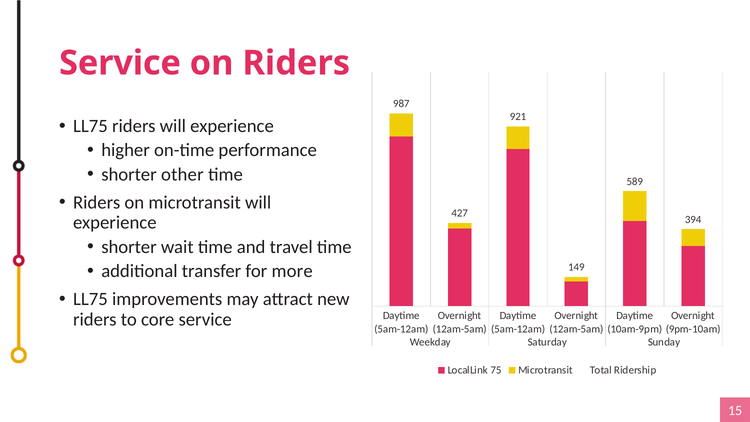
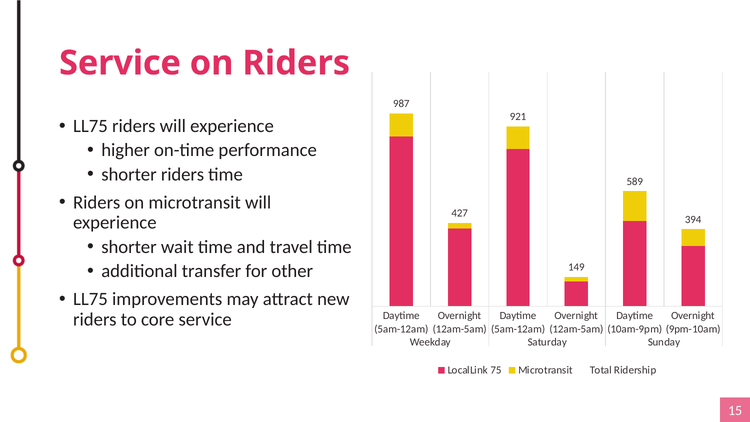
shorter other: other -> riders (183, 174)
more: more -> other (292, 271)
